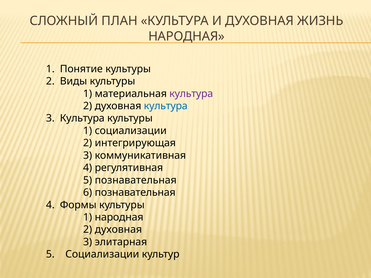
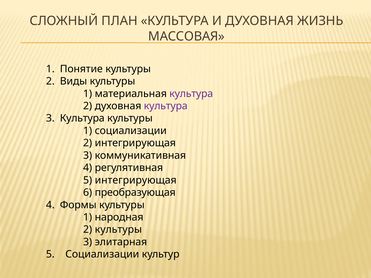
НАРОДНАЯ: НАРОДНАЯ -> МАССОВАЯ (186, 36)
культура colour: blue -> purple (166, 106)
5 познавательная: познавательная -> интегрирующая (136, 180)
6 познавательная: познавательная -> преобразующая (135, 193)
духовная: духовная -> культуры (118, 230)
